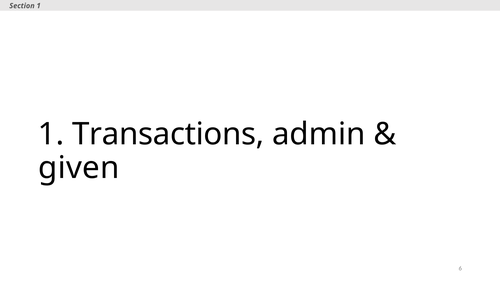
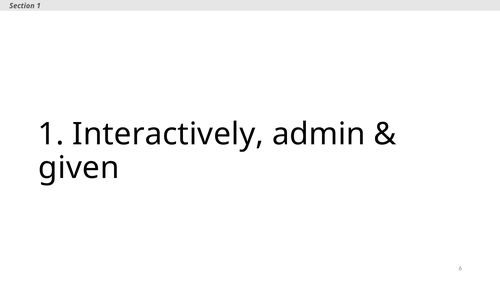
Transactions: Transactions -> Interactively (168, 134)
